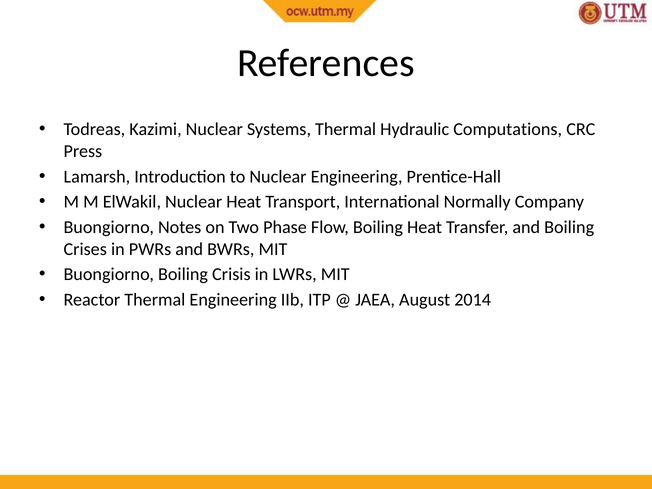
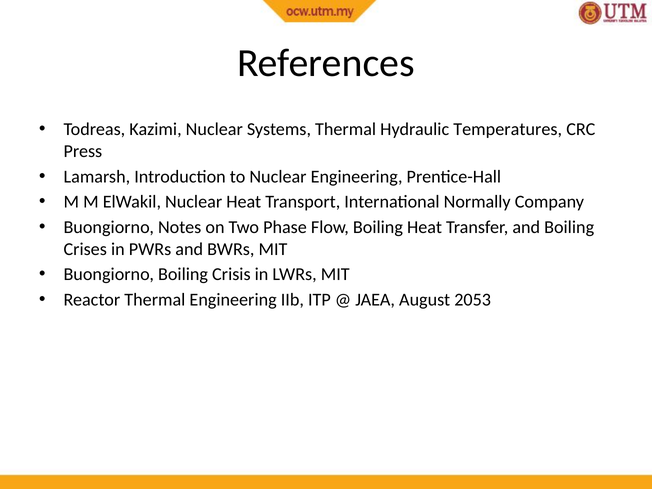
Computations: Computations -> Temperatures (508, 130)
2014: 2014 -> 2053 (473, 300)
